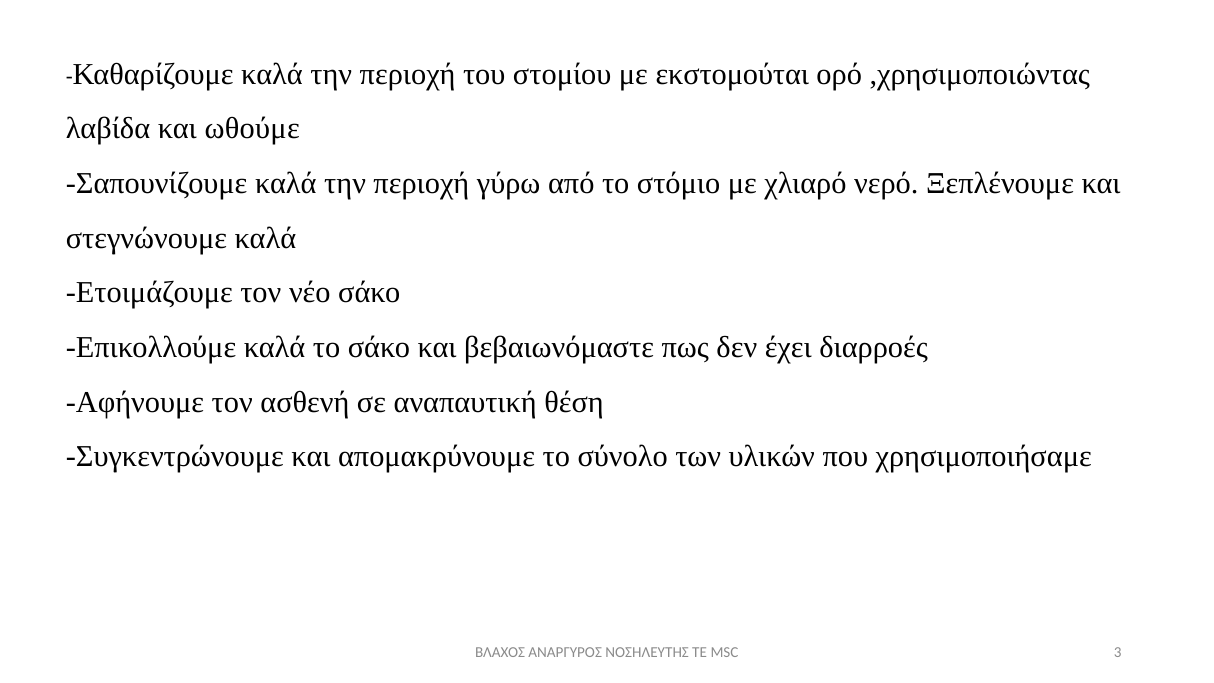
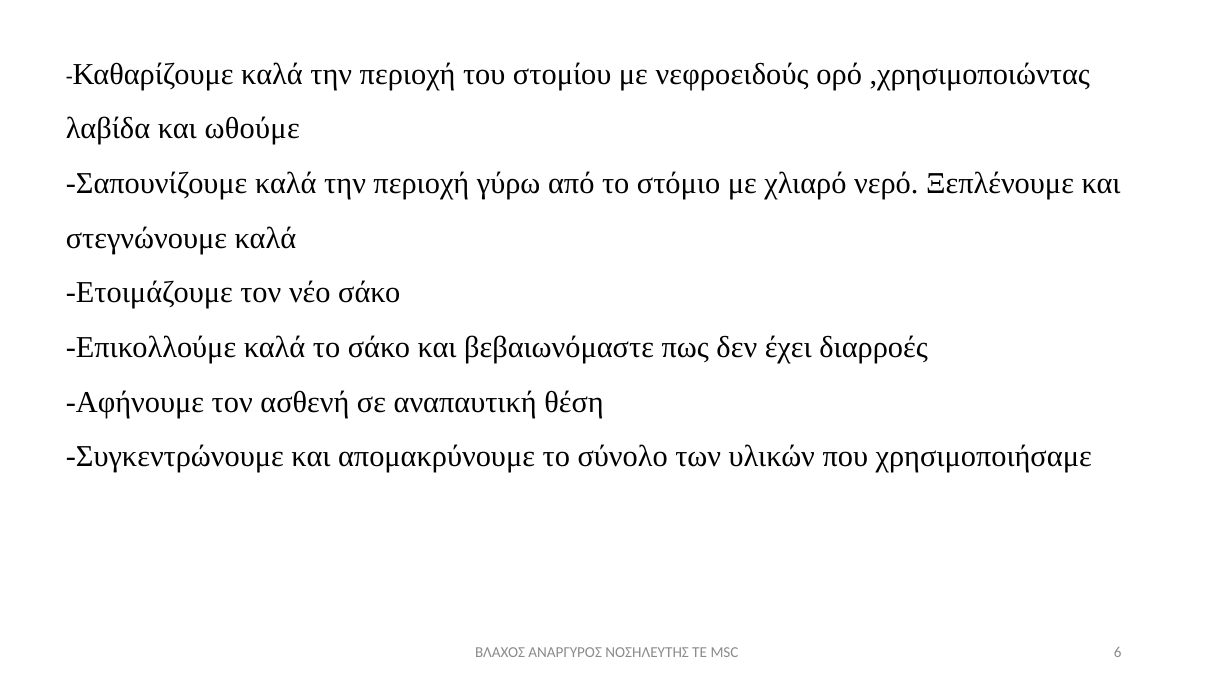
εκστομούται: εκστομούται -> νεφροειδούς (732, 74)
3: 3 -> 6 (1118, 652)
